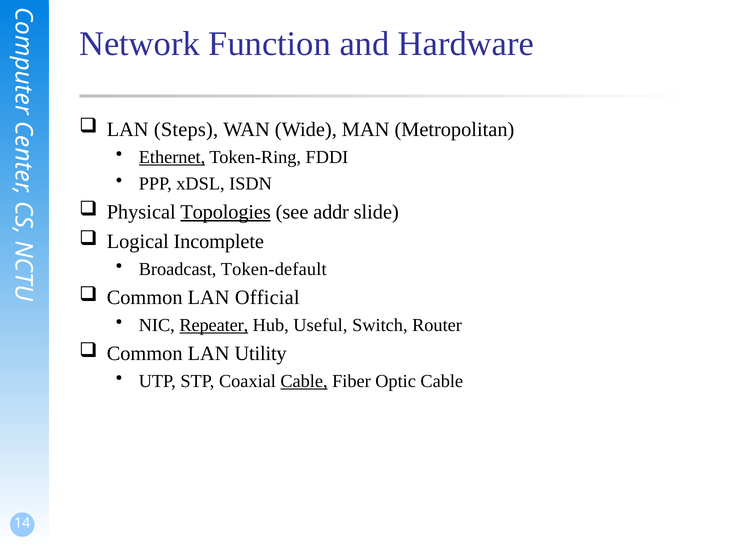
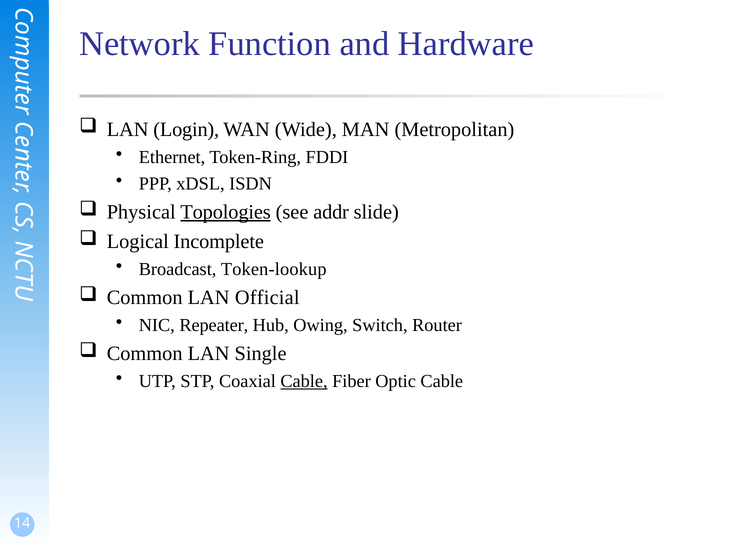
Steps: Steps -> Login (186, 130)
Ethernet underline: present -> none (172, 157)
Token-default: Token-default -> Token-lookup (274, 269)
Repeater underline: present -> none (214, 325)
Useful: Useful -> Owing (321, 325)
Utility: Utility -> Single (261, 354)
